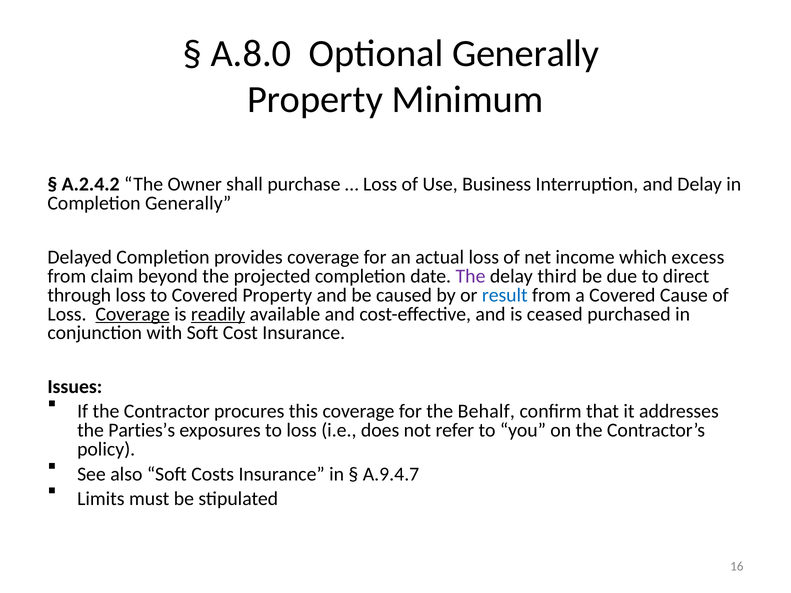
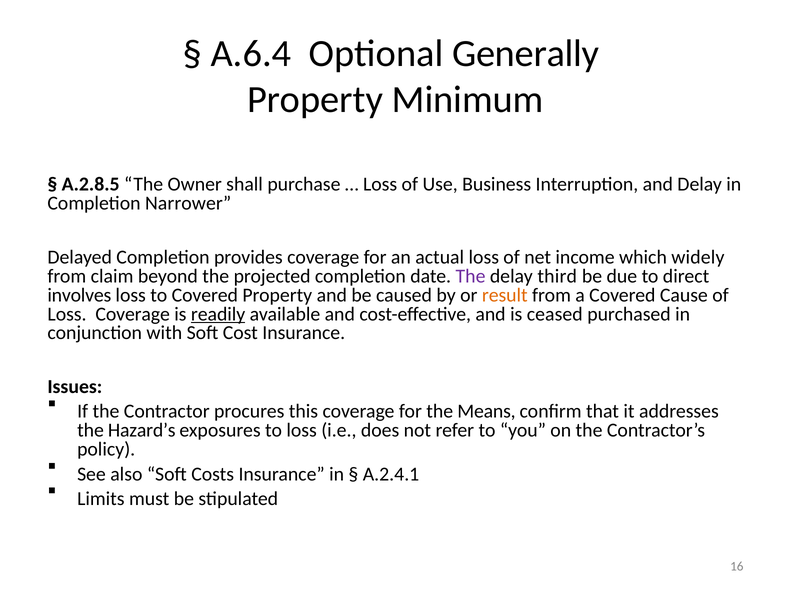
A.8.0: A.8.0 -> A.6.4 (251, 53)
A.2.4.2: A.2.4.2 -> A.2.8.5 (91, 184)
Completion Generally: Generally -> Narrower (188, 203)
excess: excess -> widely (698, 257)
through: through -> involves (79, 295)
result colour: blue -> orange (505, 295)
Coverage underline: present -> none (133, 314)
Behalf: Behalf -> Means (486, 412)
Parties’s: Parties’s -> Hazard’s (142, 431)
A.9.4.7: A.9.4.7 -> A.2.4.1 (391, 474)
